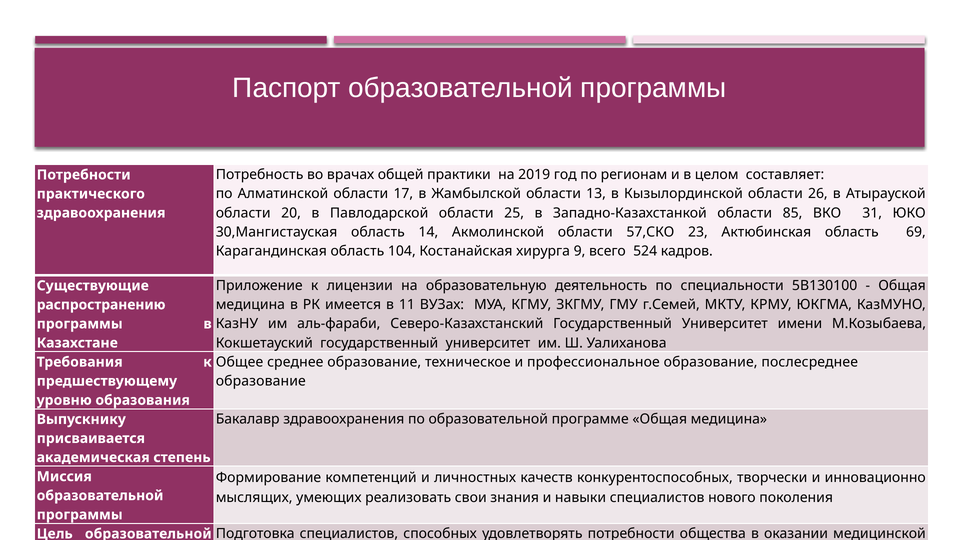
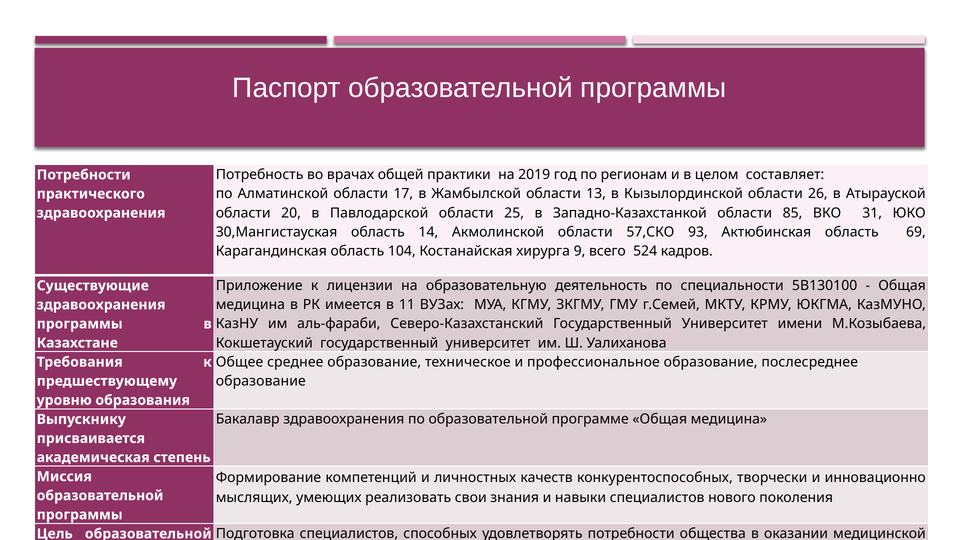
23: 23 -> 93 (698, 232)
распространению: распространению -> здравоохранения (101, 305)
